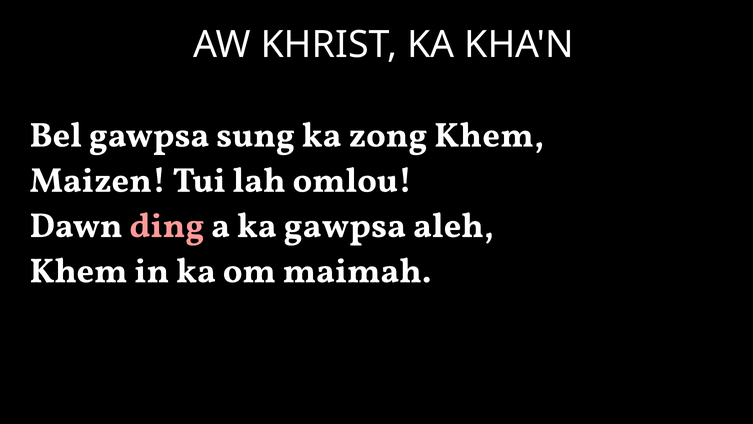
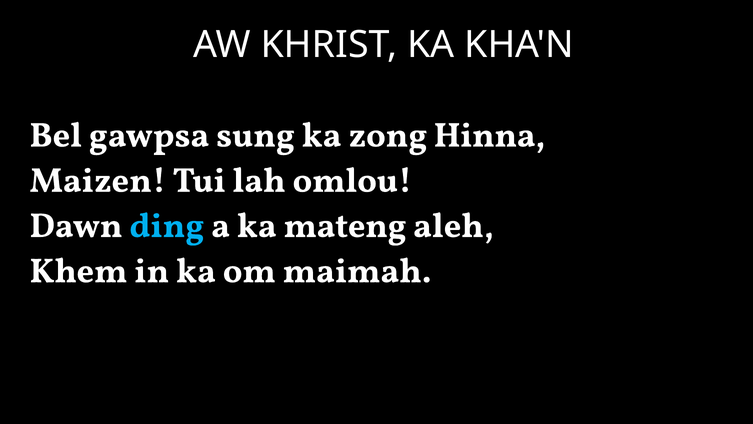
zong Khem: Khem -> Hinna (489, 135)
ding colour: pink -> light blue (167, 225)
ka gawpsa: gawpsa -> mateng (345, 225)
